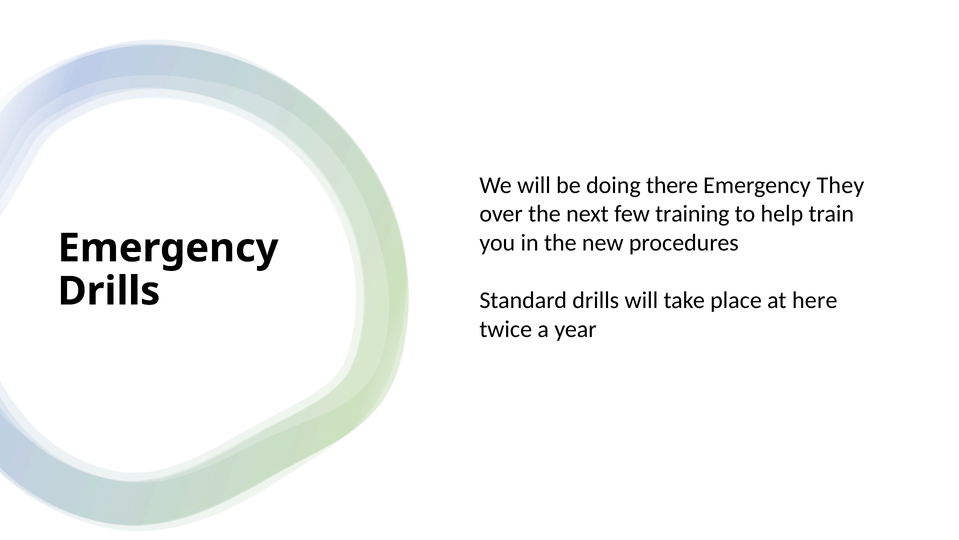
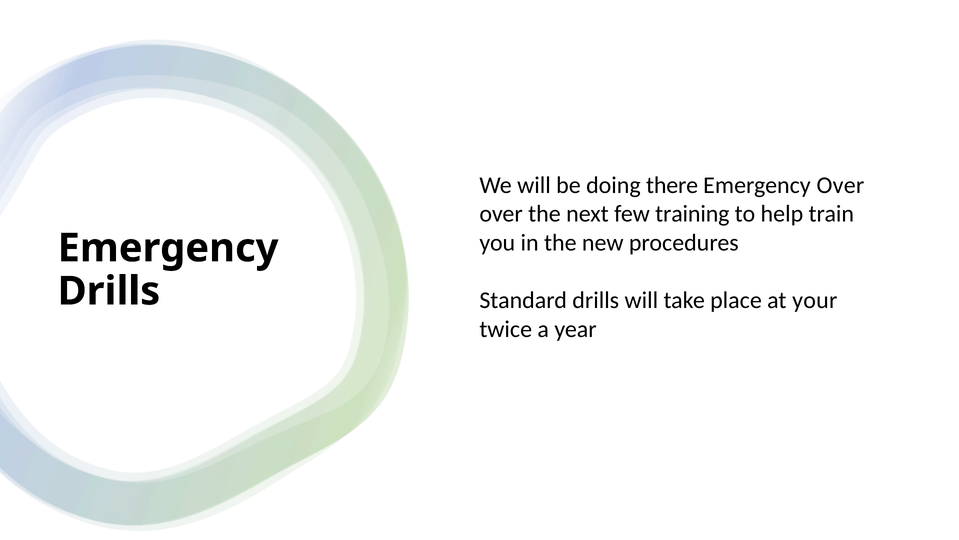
Emergency They: They -> Over (840, 185)
here: here -> your (815, 300)
